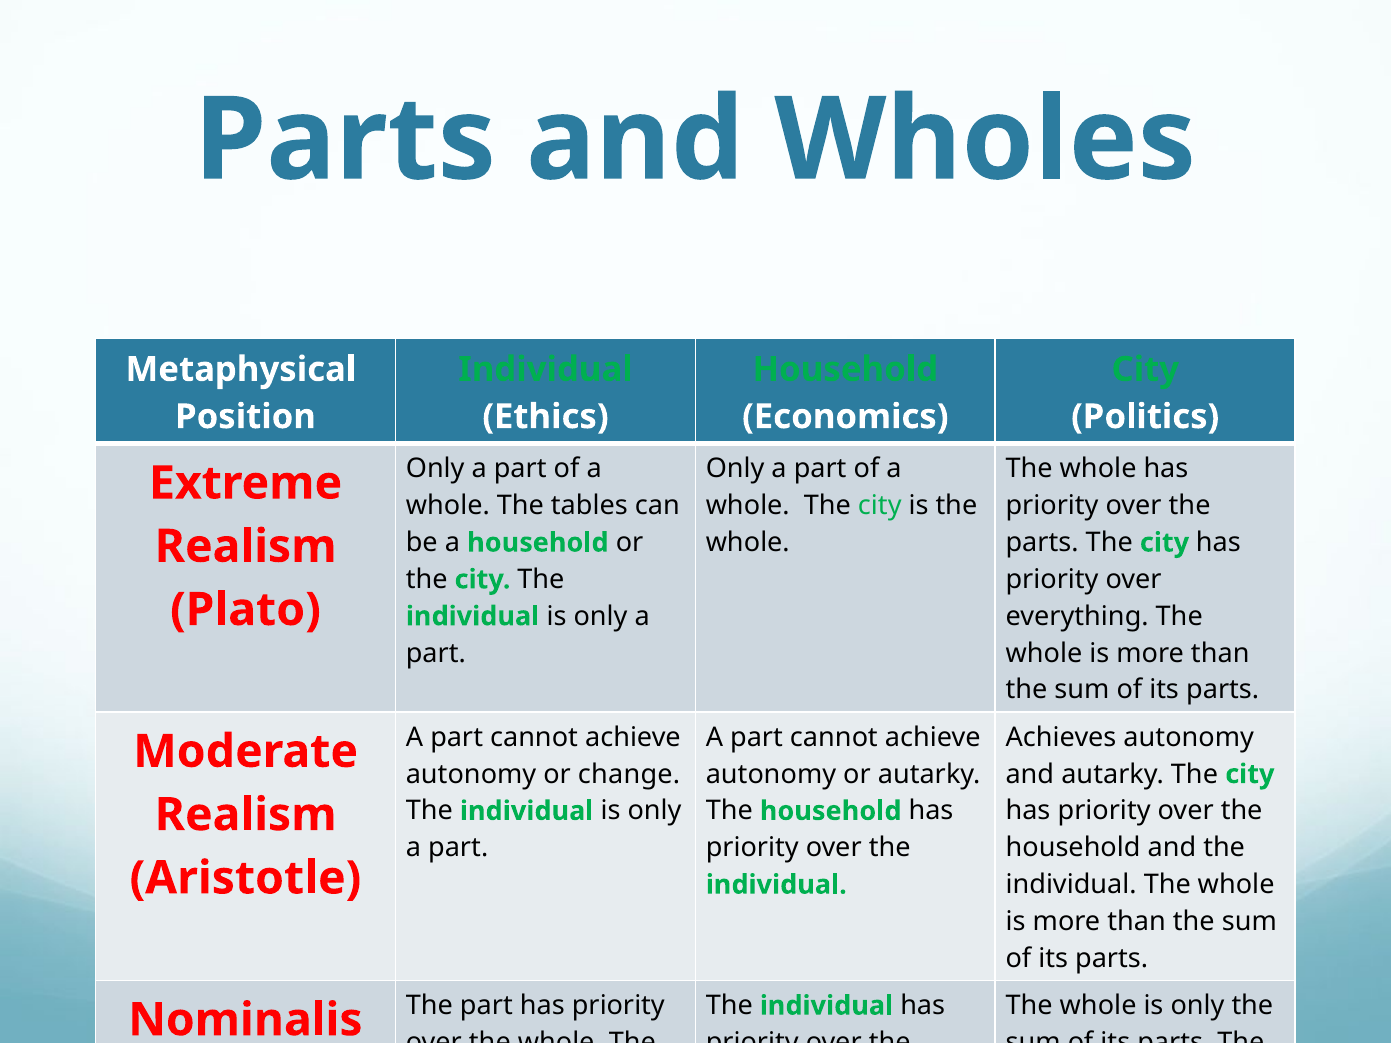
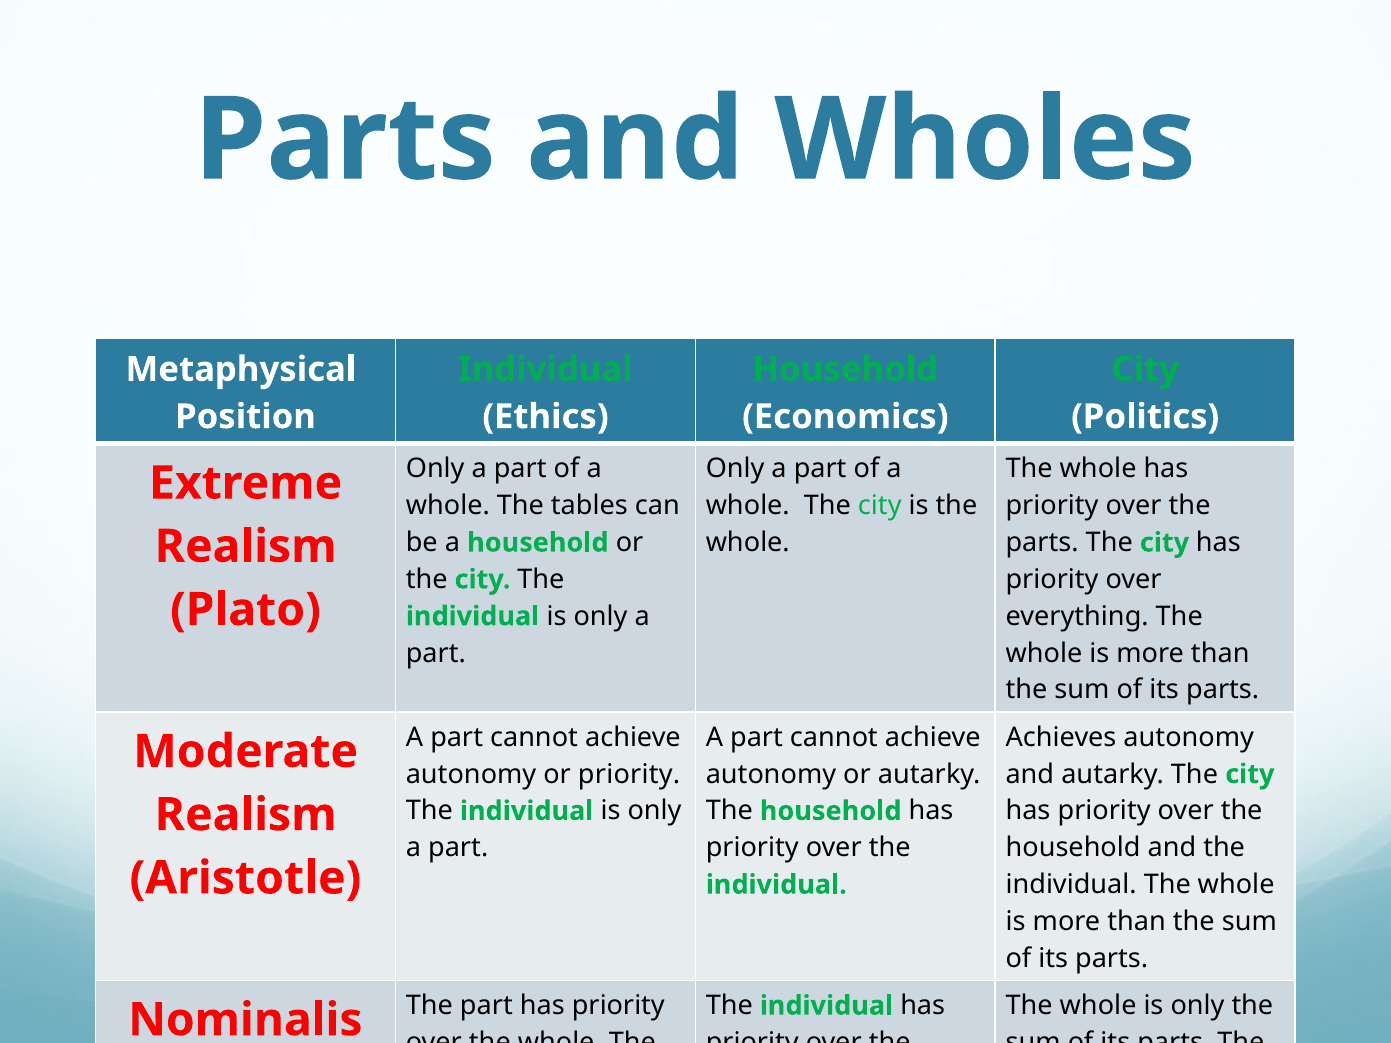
or change: change -> priority (629, 774)
